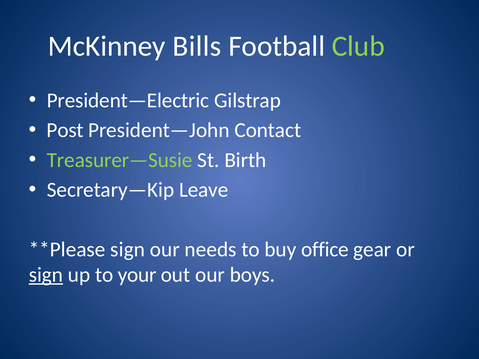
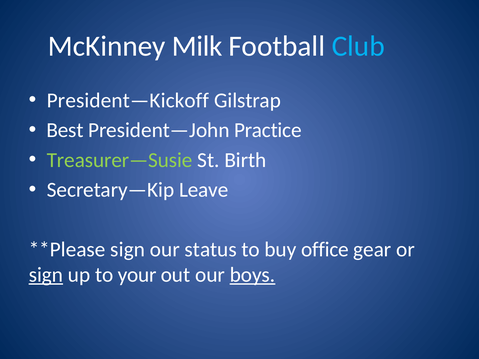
Bills: Bills -> Milk (197, 46)
Club colour: light green -> light blue (358, 46)
President—Electric: President—Electric -> President—Kickoff (128, 100)
Post: Post -> Best (65, 130)
Contact: Contact -> Practice (268, 130)
needs: needs -> status (211, 250)
boys underline: none -> present (253, 275)
